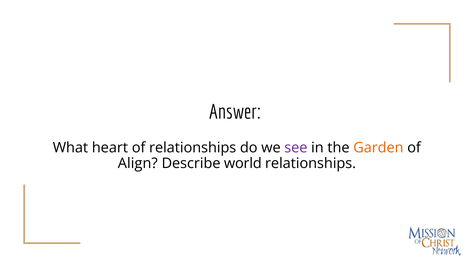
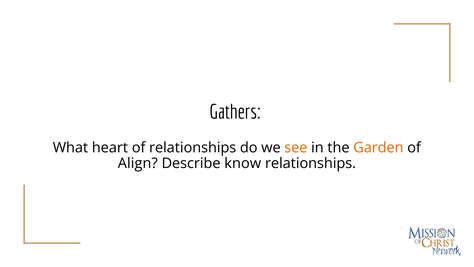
Answer: Answer -> Gathers (235, 112)
see colour: purple -> orange (296, 147)
world: world -> know (243, 163)
